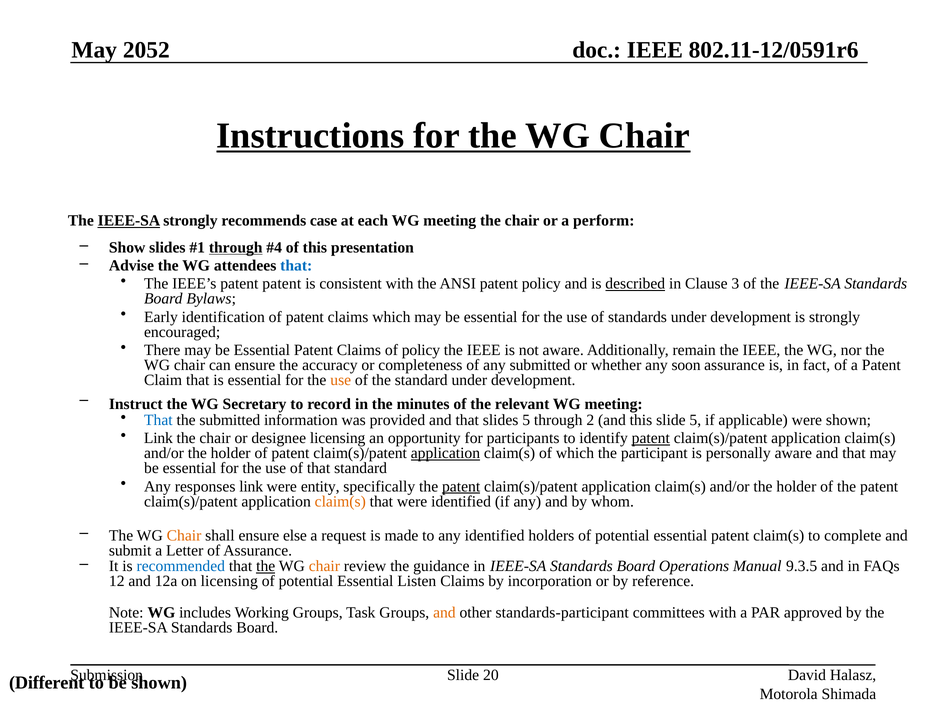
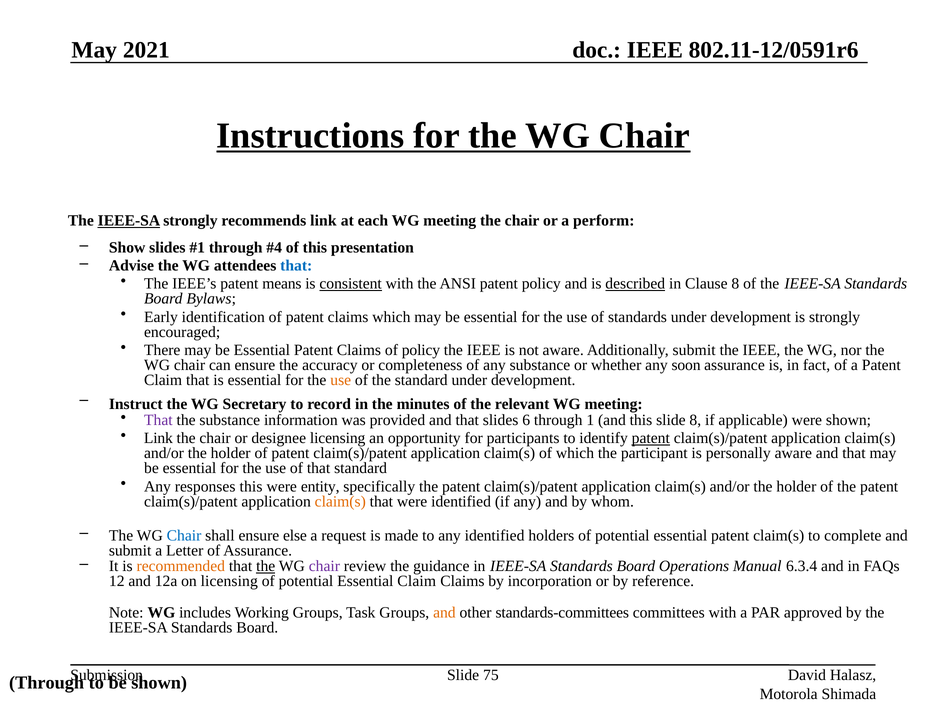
2052: 2052 -> 2021 (146, 50)
recommends case: case -> link (323, 221)
through underline: present -> none (236, 247)
patent patent: patent -> means (282, 284)
consistent underline: none -> present (351, 284)
Clause 3: 3 -> 8 (735, 284)
Additionally remain: remain -> submit (694, 350)
any submitted: submitted -> substance (540, 365)
That colour: blue -> purple (158, 420)
the submitted: submitted -> substance (230, 420)
slides 5: 5 -> 6 (526, 420)
2: 2 -> 1 (590, 420)
slide 5: 5 -> 8 (695, 420)
application underline: present -> none (445, 453)
responses link: link -> this (251, 486)
patent underline: present -> none (461, 486)
Chair colour: orange -> blue (184, 535)
recommended colour: blue -> orange (181, 566)
chair colour: orange -> purple (324, 566)
9.3.5: 9.3.5 -> 6.3.4 (802, 566)
Essential Listen: Listen -> Claim (417, 581)
standards-participant: standards-participant -> standards-committees (562, 612)
20: 20 -> 75 (491, 675)
Different: Different -> Through (47, 682)
